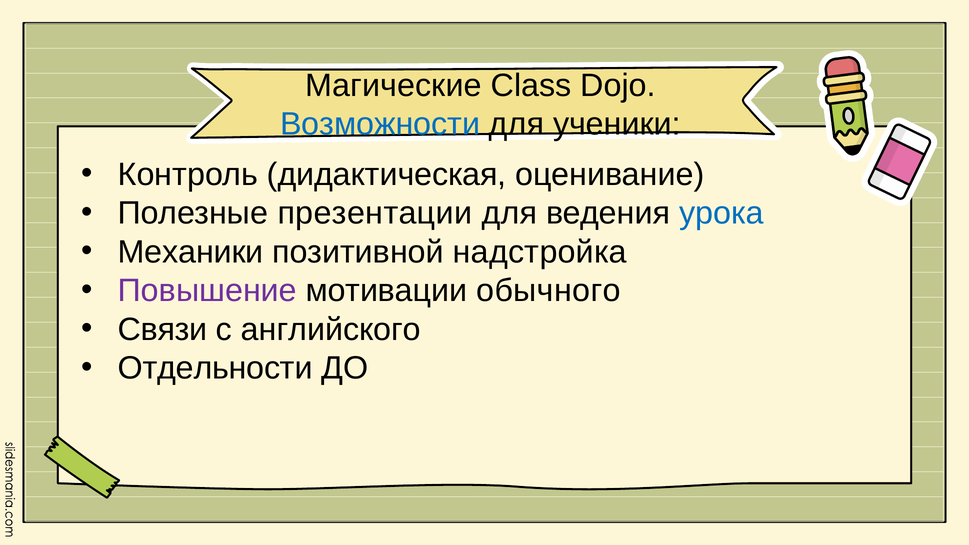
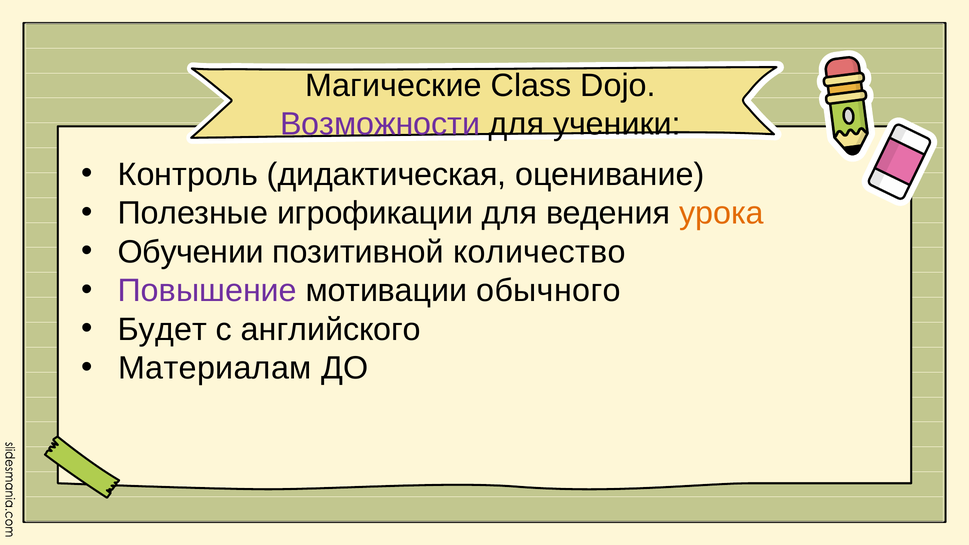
Возможности colour: blue -> purple (380, 124)
презентации: презентации -> игрофикации (375, 213)
урока colour: blue -> orange (721, 213)
Механики: Механики -> Обучении (191, 252)
надстройка: надстройка -> количество (540, 252)
Связи: Связи -> Будет (162, 330)
Отдельности: Отдельности -> Материалам (215, 368)
